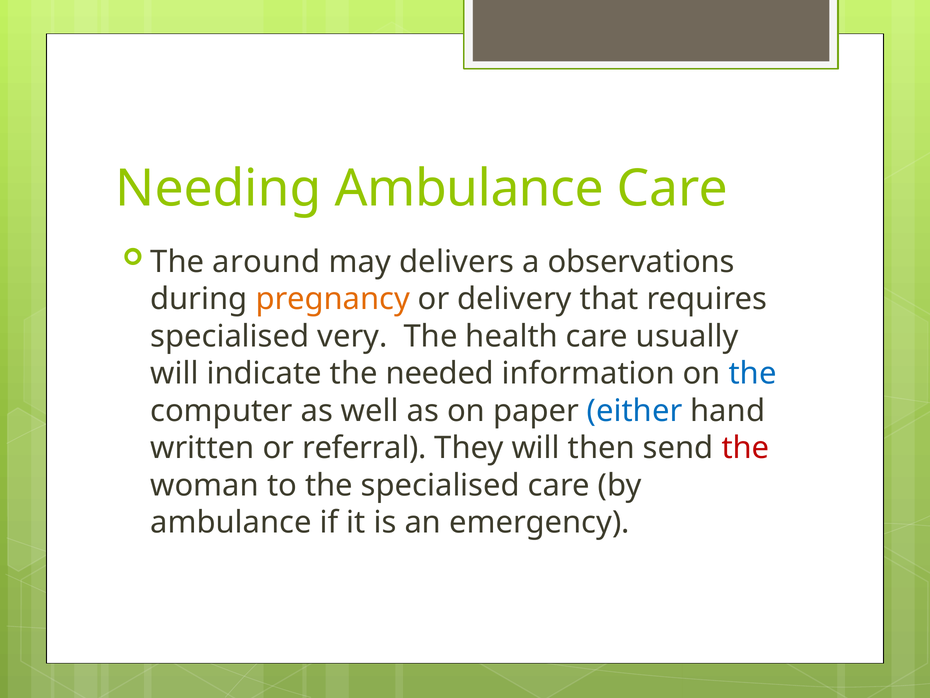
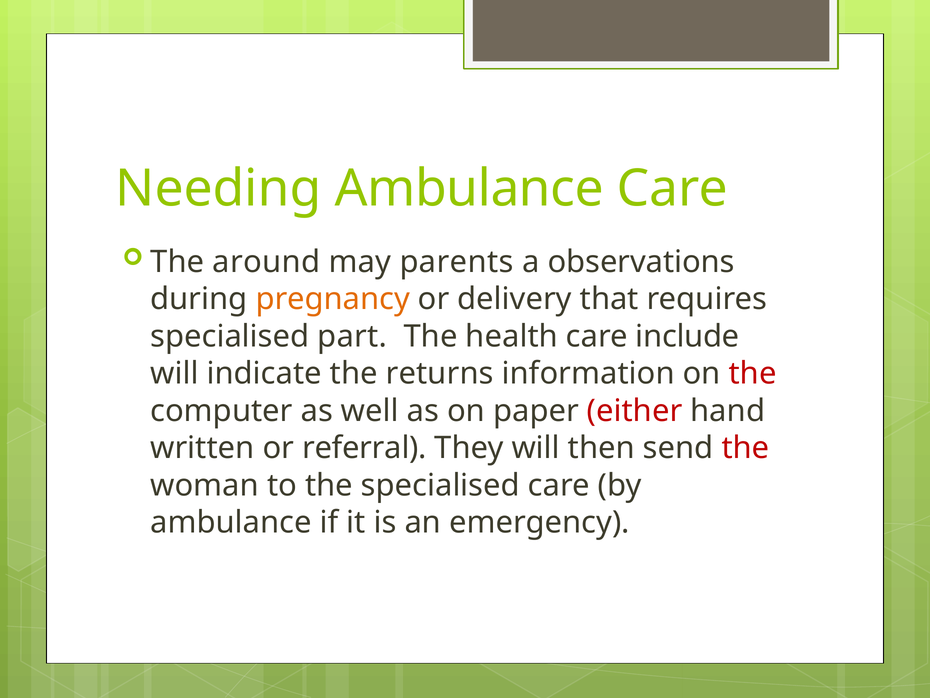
delivers: delivers -> parents (456, 262)
very: very -> part (352, 336)
usually: usually -> include (687, 336)
needed: needed -> returns (440, 373)
the colour: blue -> red (753, 373)
either colour: blue -> red (635, 411)
